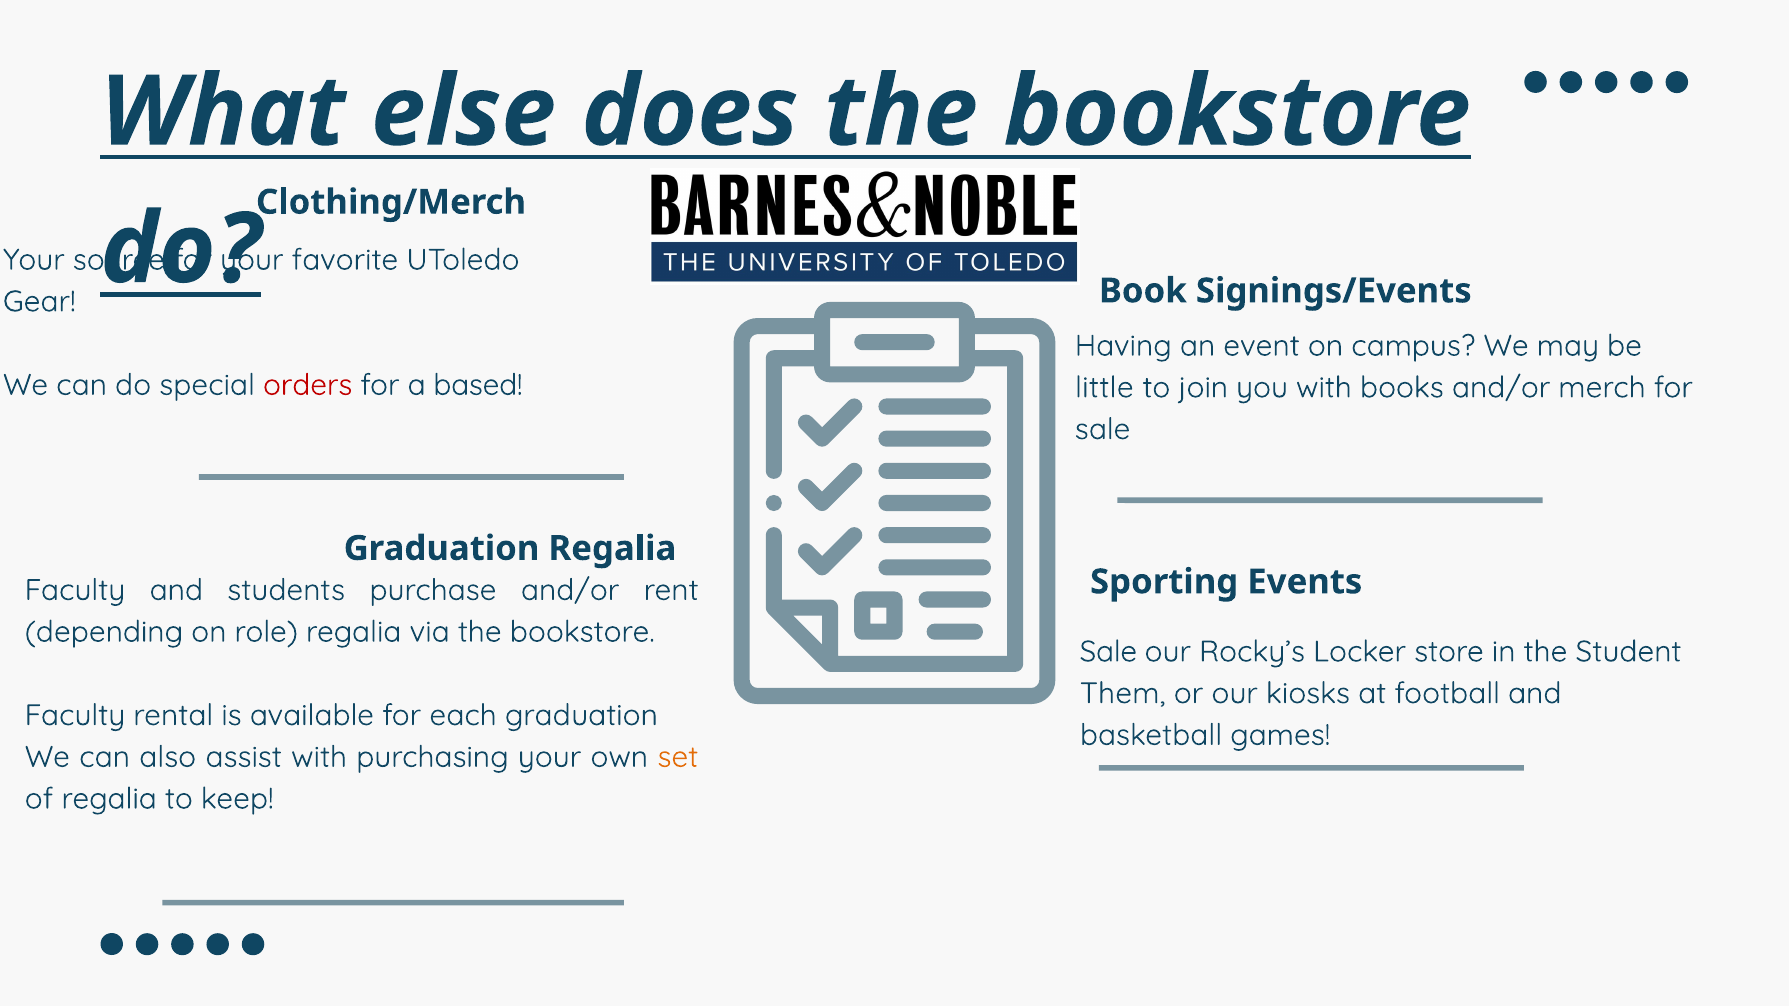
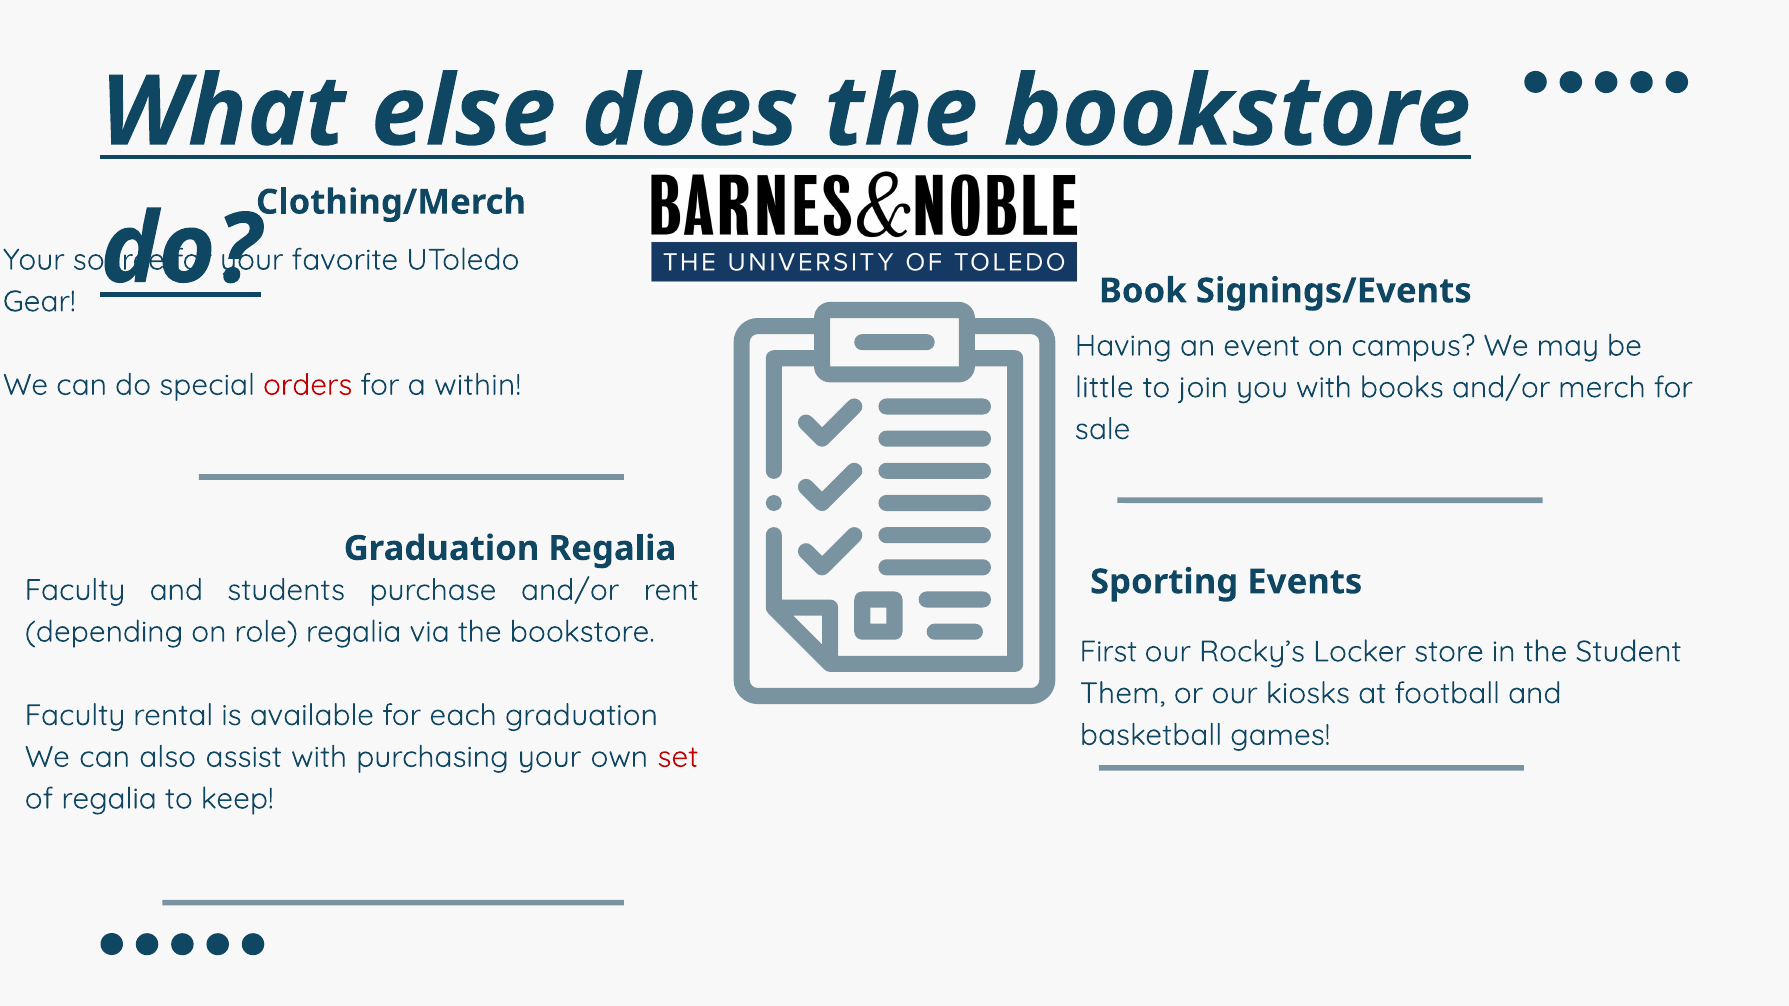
based: based -> within (478, 385)
Sale: Sale -> First (1108, 652)
set colour: orange -> red (678, 757)
